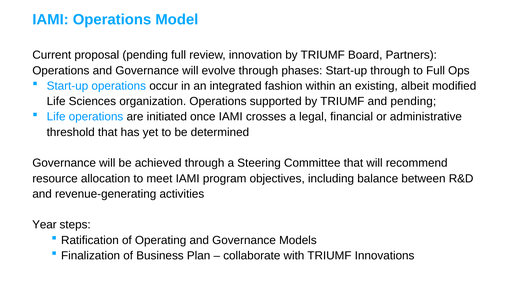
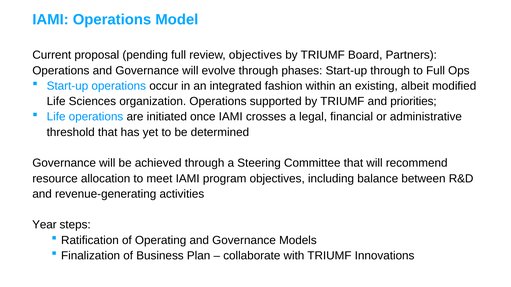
review innovation: innovation -> objectives (255, 55)
and pending: pending -> priorities (413, 102)
